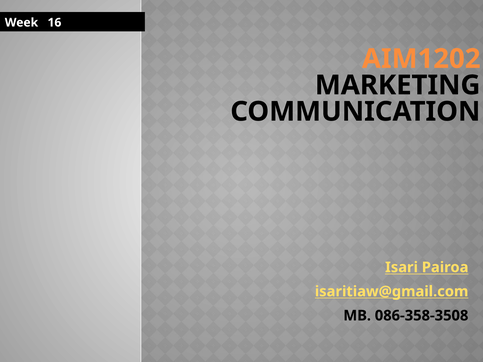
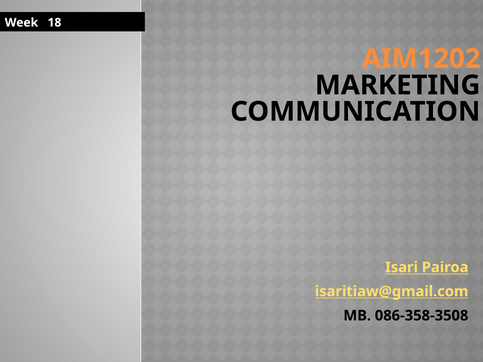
16: 16 -> 18 (54, 23)
